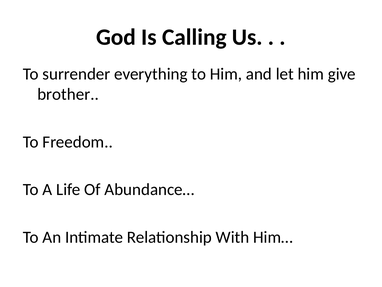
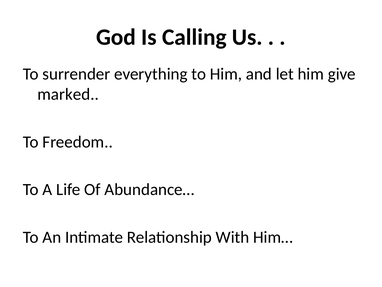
brother: brother -> marked (68, 94)
